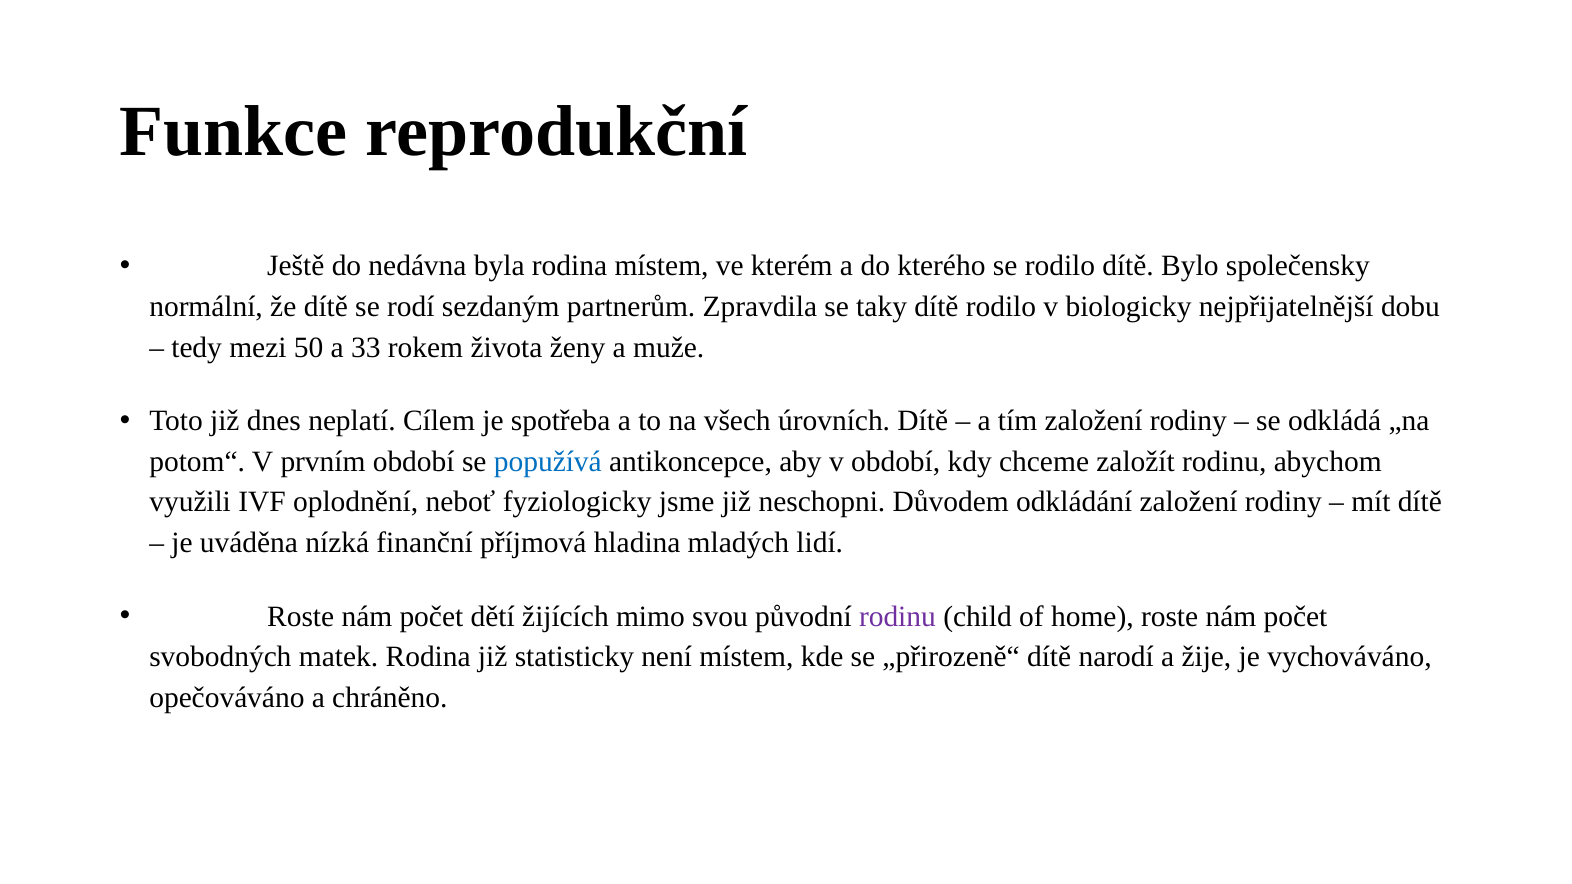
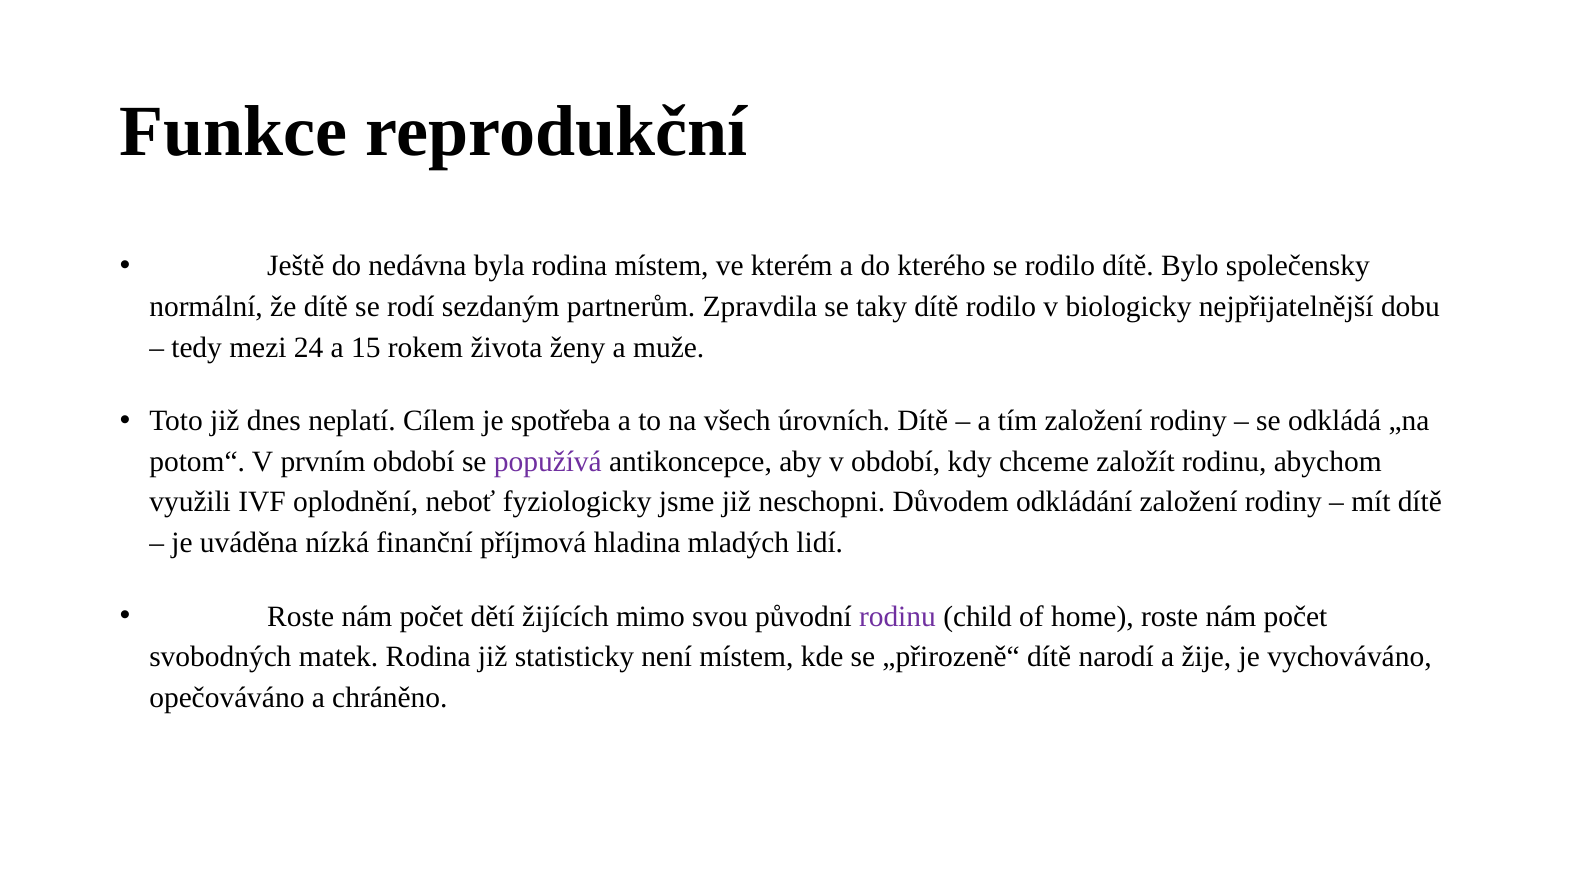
50: 50 -> 24 (309, 348)
33: 33 -> 15 (366, 348)
popužívá colour: blue -> purple (548, 462)
